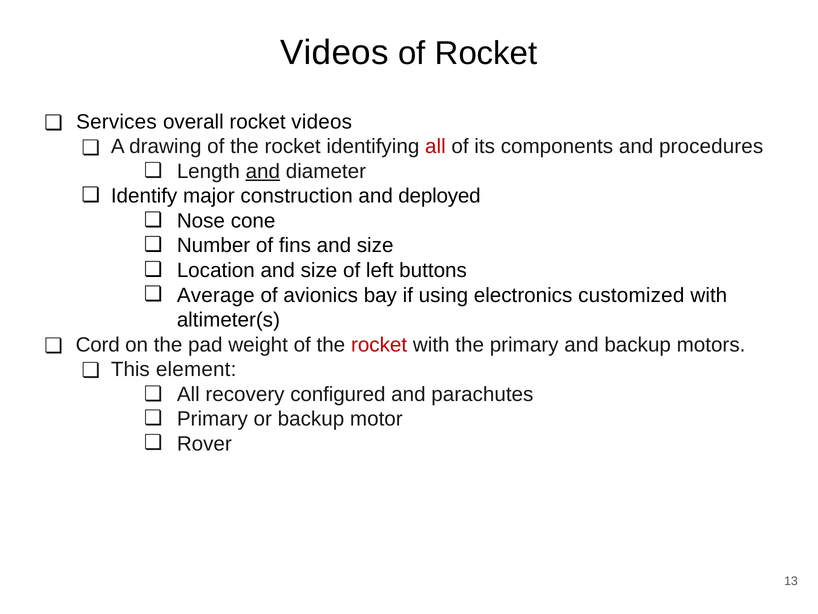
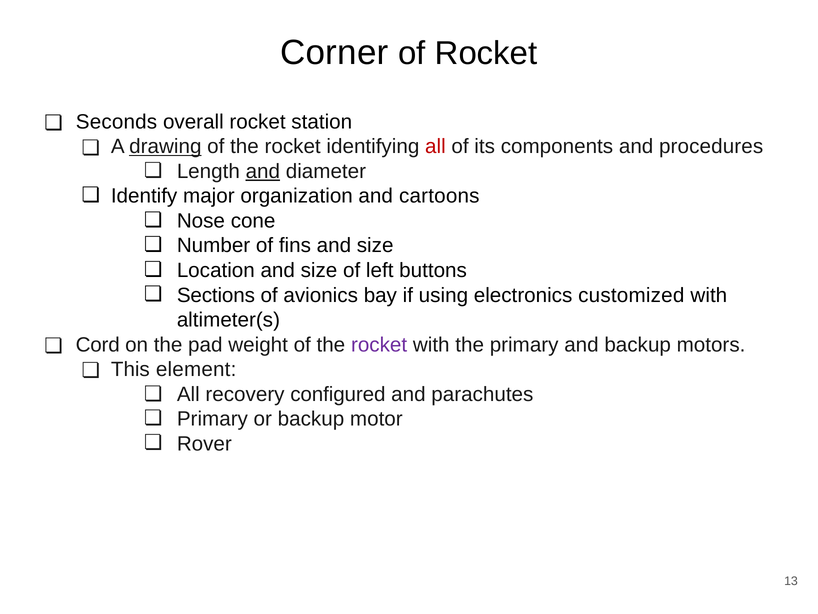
Videos: Videos -> Corner (334, 53)
Services: Services -> Seconds (116, 122)
rocket videos: videos -> station (322, 122)
drawing underline: none -> present (165, 146)
construction: construction -> organization (297, 196)
deployed: deployed -> cartoons (439, 196)
Average: Average -> Sections (216, 295)
rocket colour: red -> purple (379, 344)
